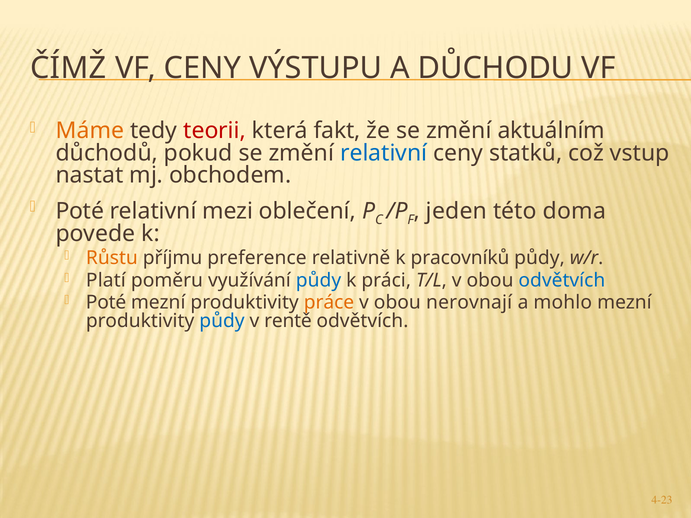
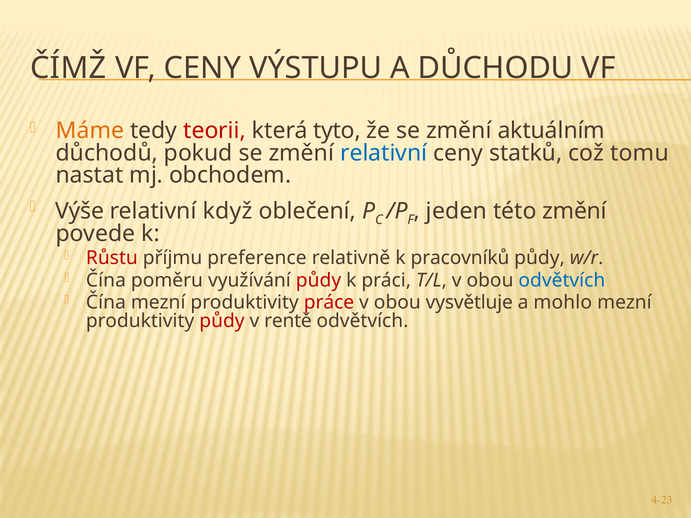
fakt: fakt -> tyto (337, 131)
vstup: vstup -> tomu (640, 153)
Poté: Poté -> Výše (80, 211)
mezi: mezi -> když (227, 211)
této doma: doma -> změní (575, 211)
Růstu colour: orange -> red (112, 258)
Platí: Platí -> Čína (106, 281)
půdy colour: blue -> red (319, 281)
Poté: Poté -> Čína (106, 303)
práce colour: orange -> red (329, 303)
nerovnají: nerovnají -> vysvětluje (469, 303)
půdy colour: blue -> red (222, 321)
